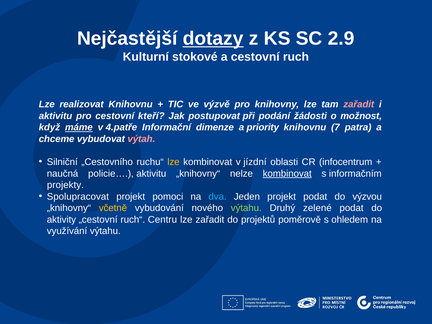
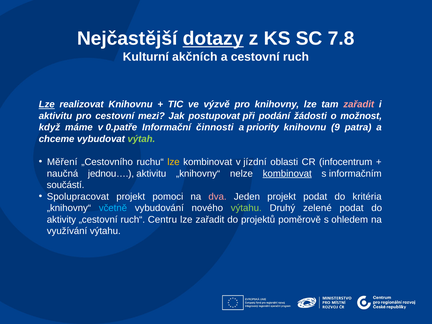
2.9: 2.9 -> 7.8 (341, 38)
stokové: stokové -> akčních (195, 57)
Lze underline: none -> present (47, 104)
kteří: kteří -> mezi (151, 116)
máme underline: present -> none (79, 127)
4.patře: 4.patře -> 0.patře (121, 127)
dimenze: dimenze -> činnosti (215, 127)
7: 7 -> 9 (336, 127)
výtah colour: pink -> light green (141, 139)
Silniční: Silniční -> Měření (62, 162)
policie…: policie… -> jednou… (111, 174)
projekty: projekty -> součástí (66, 185)
dva colour: light blue -> pink (218, 197)
výzvou: výzvou -> kritéria (367, 197)
včetně colour: yellow -> light blue (113, 208)
